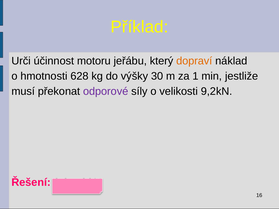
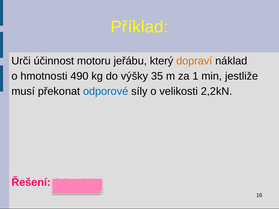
628: 628 -> 490 (79, 76)
30: 30 -> 35 (157, 76)
odporové colour: purple -> blue (106, 91)
9,2kN: 9,2kN -> 2,2kN (217, 91)
